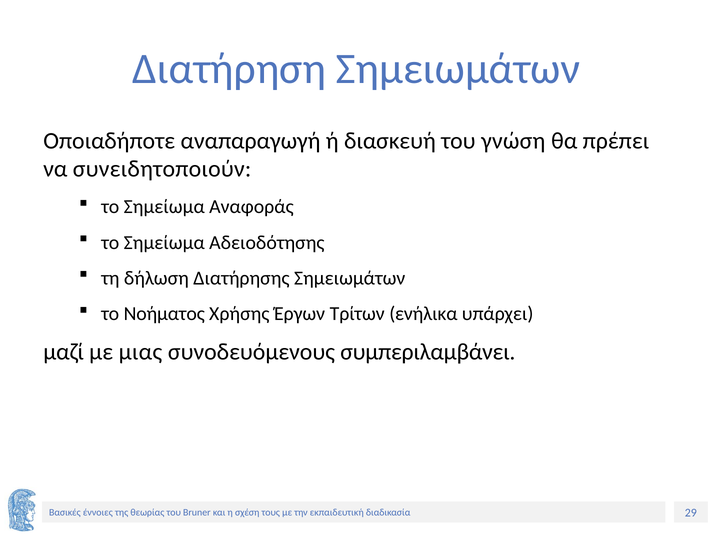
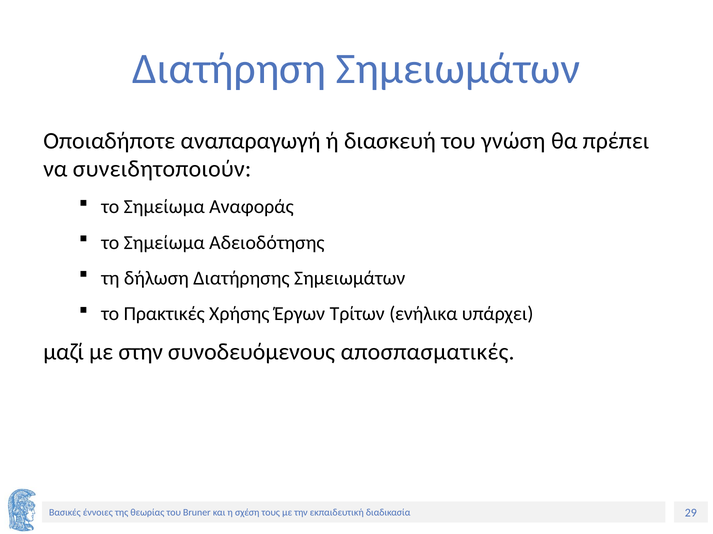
Νοήματος: Νοήματος -> Πρακτικές (164, 314)
μιας: μιας -> στην (141, 352)
συμπεριλαμβάνει: συμπεριλαμβάνει -> αποσπασματικές (428, 352)
